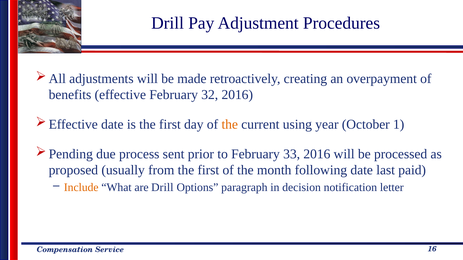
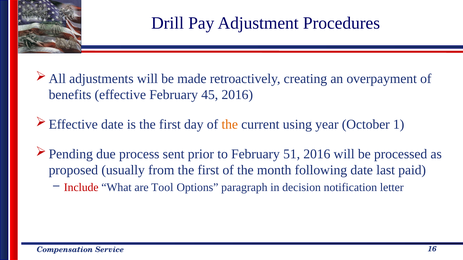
32: 32 -> 45 (210, 95)
33: 33 -> 51 (292, 154)
Include colour: orange -> red (81, 188)
are Drill: Drill -> Tool (162, 188)
